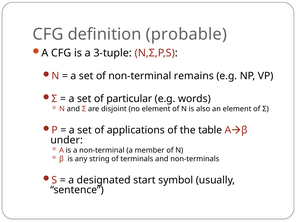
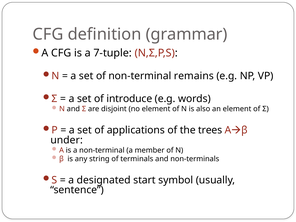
probable: probable -> grammar (187, 34)
3-tuple: 3-tuple -> 7-tuple (113, 53)
particular: particular -> introduce (129, 99)
table: table -> trees (210, 130)
